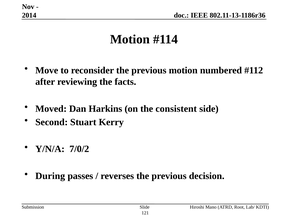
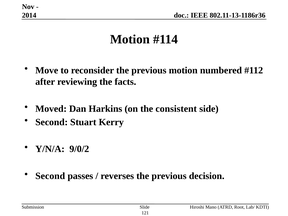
7/0/2: 7/0/2 -> 9/0/2 (79, 149)
During: During -> Second (50, 176)
